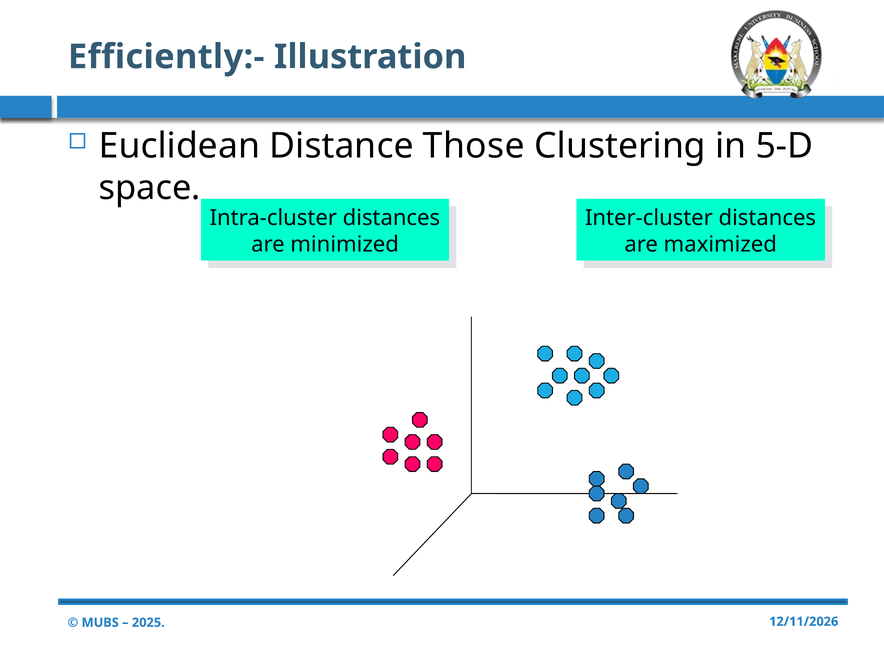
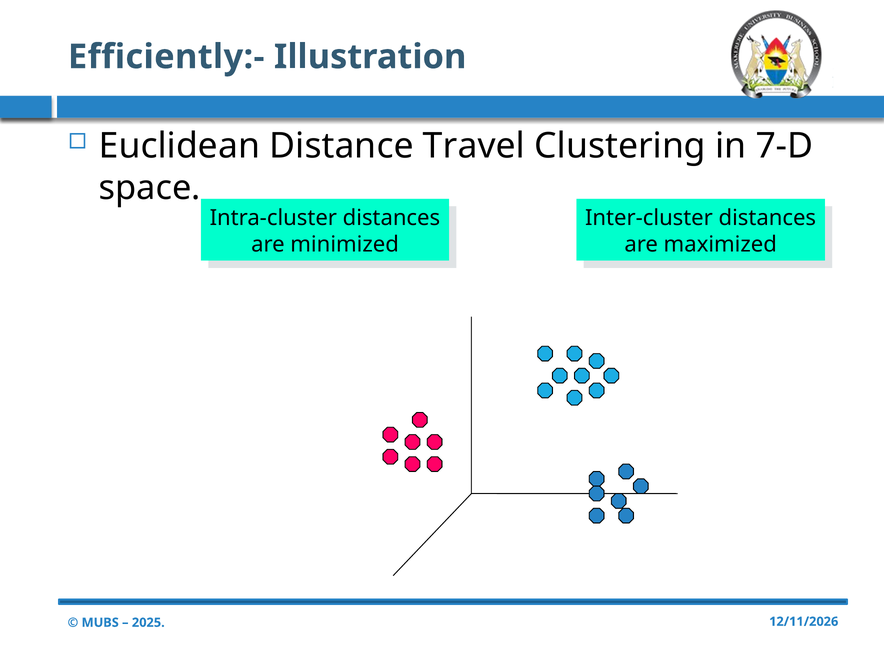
Those: Those -> Travel (474, 146)
5-D: 5-D -> 7-D (784, 146)
